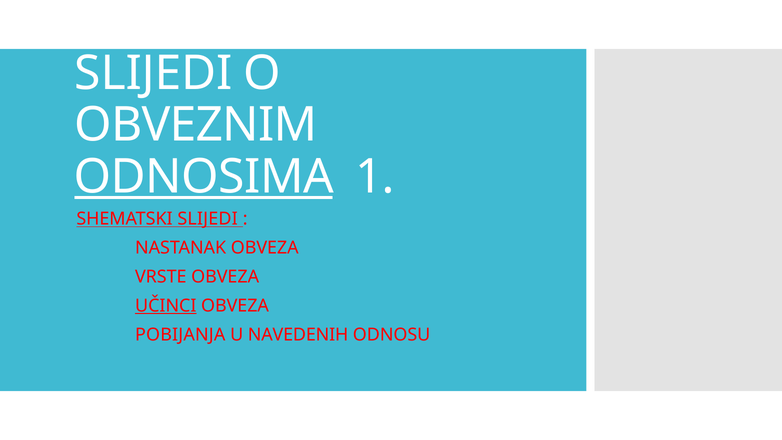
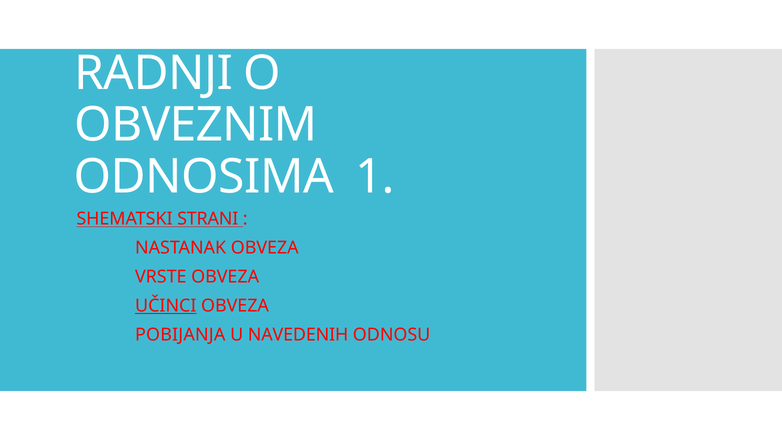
SLIJEDI: SLIJEDI -> RADNJI (154, 73)
ODNOSIMA underline: present -> none (204, 177)
SHEMATSKI SLIJEDI: SLIJEDI -> STRANI (208, 219)
